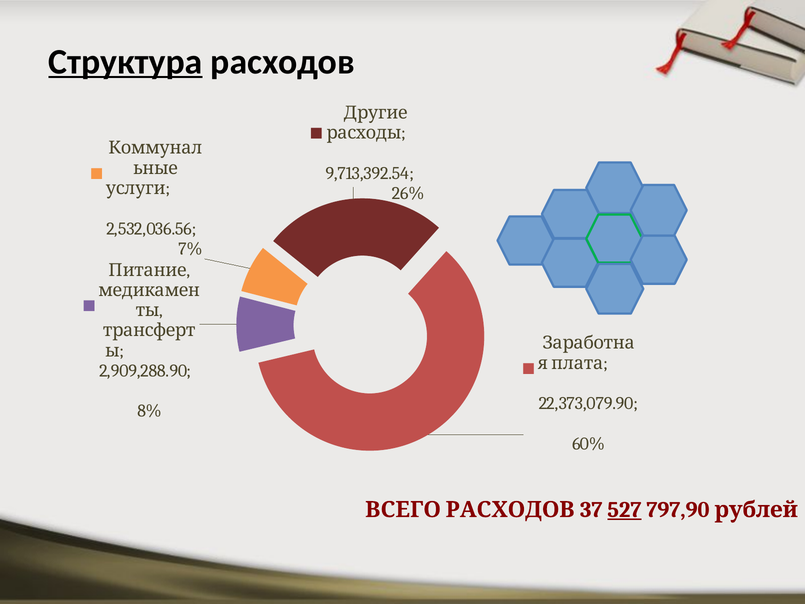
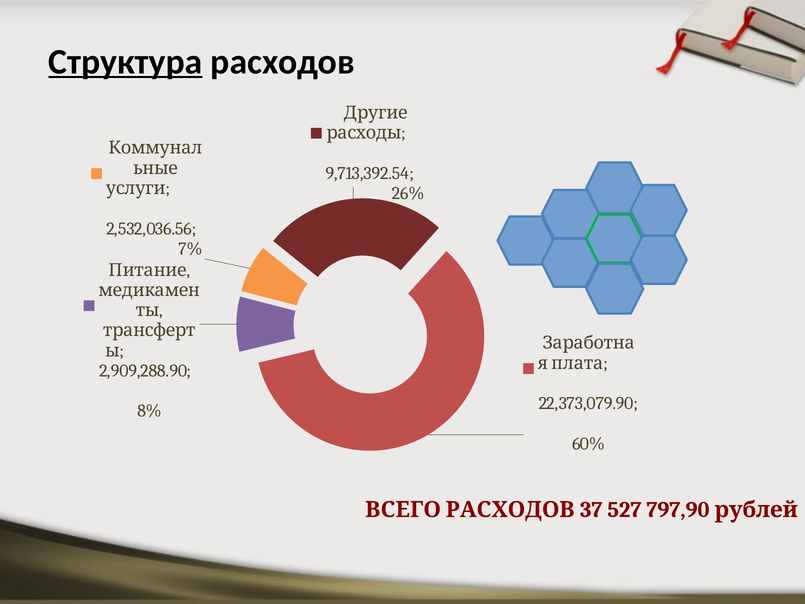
527 underline: present -> none (624, 509)
